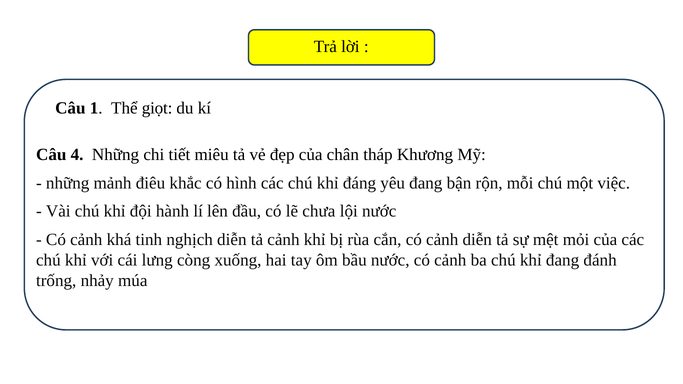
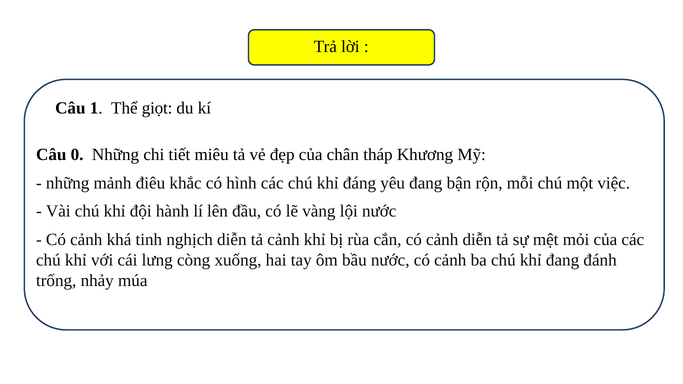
4: 4 -> 0 (77, 154)
chưa: chưa -> vàng (319, 211)
